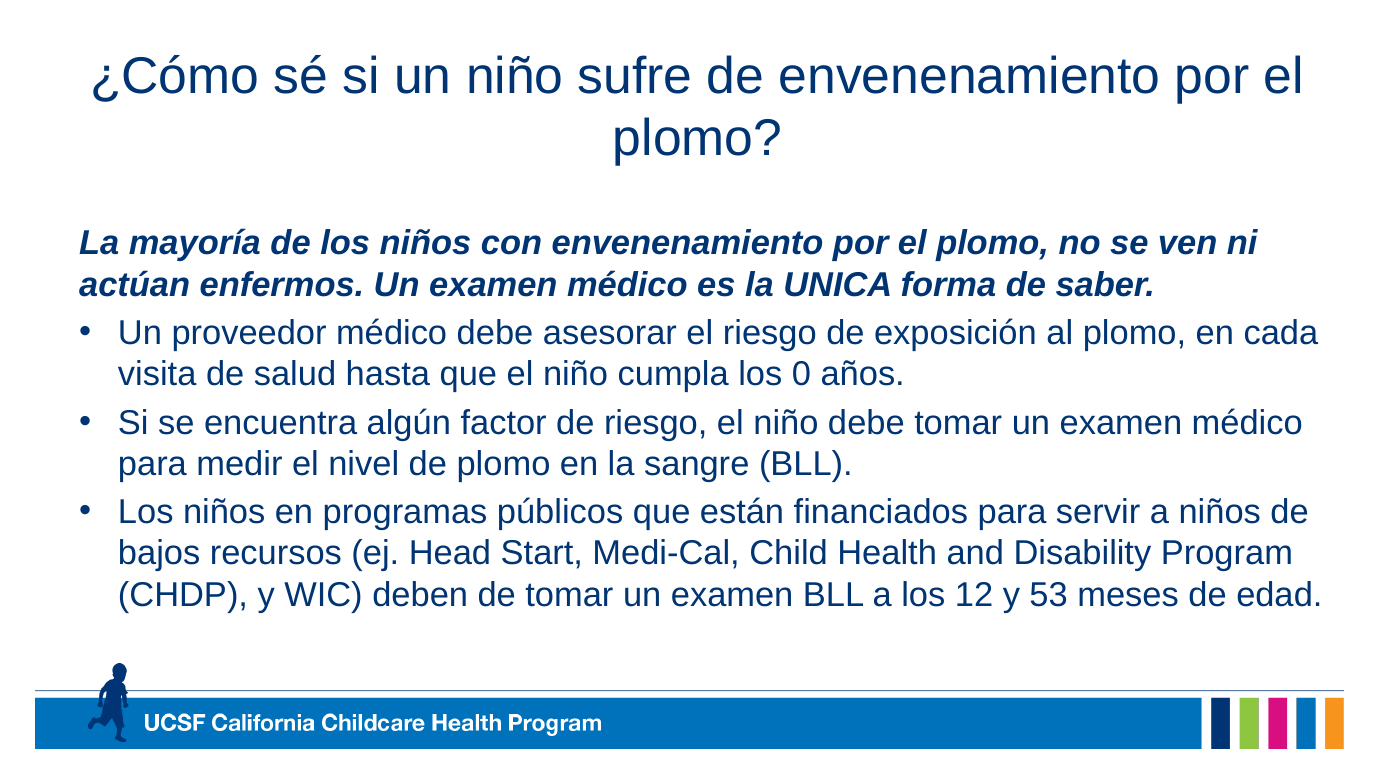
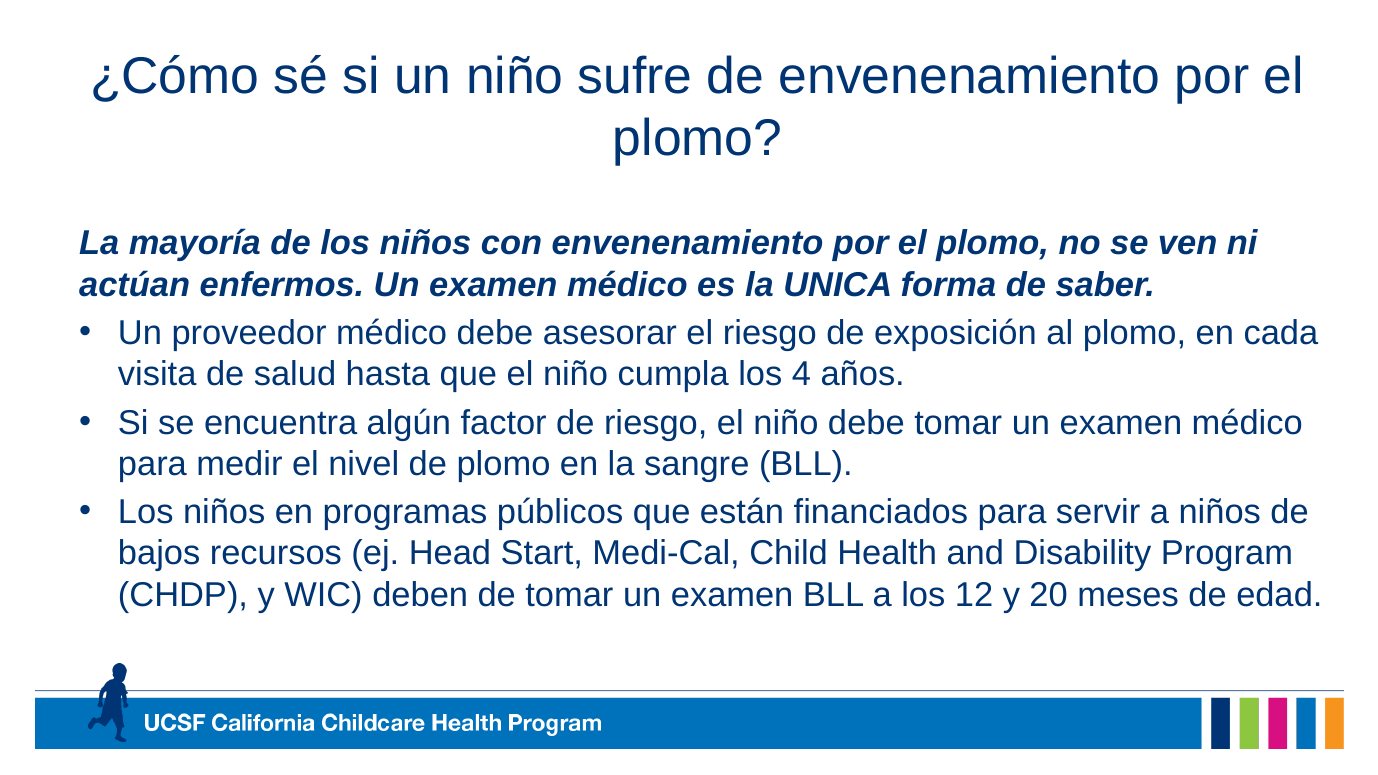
0: 0 -> 4 (801, 374)
53: 53 -> 20 (1049, 595)
